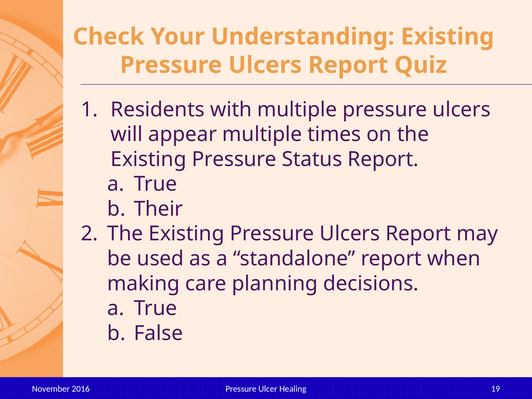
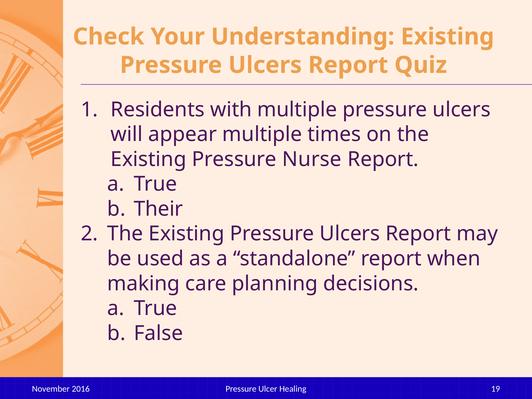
Status: Status -> Nurse (312, 159)
